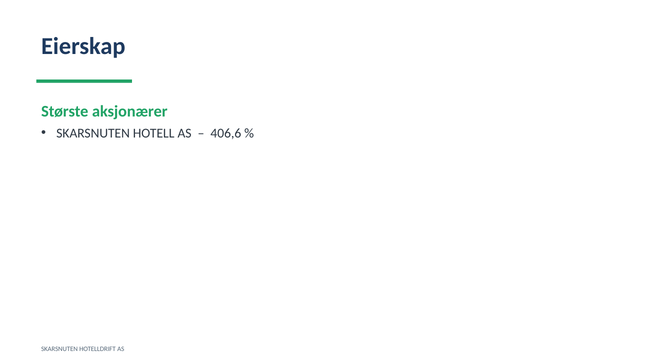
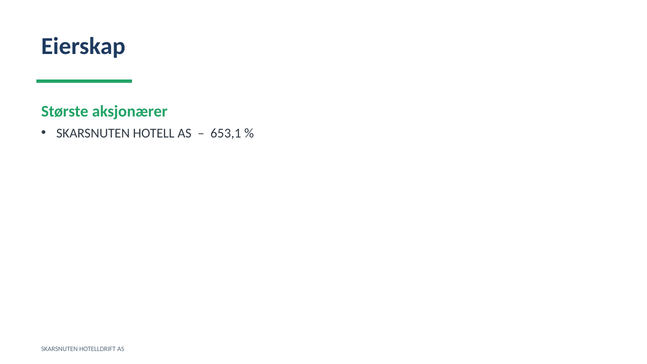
406,6: 406,6 -> 653,1 (226, 133)
